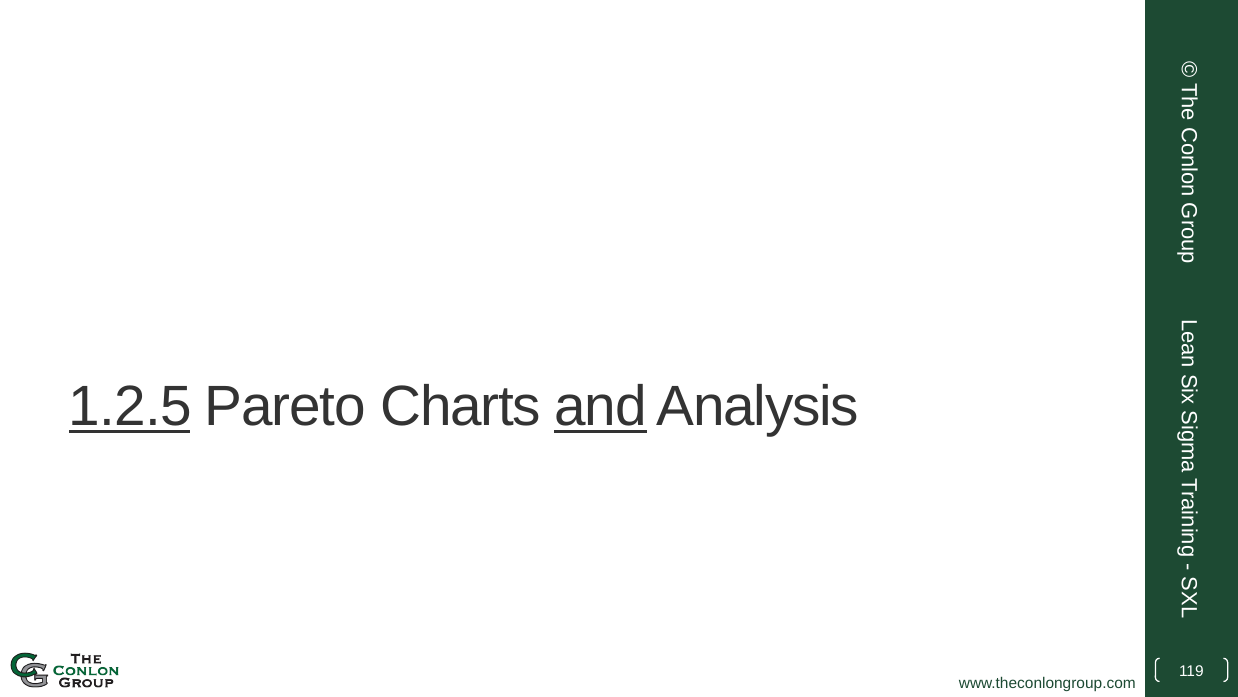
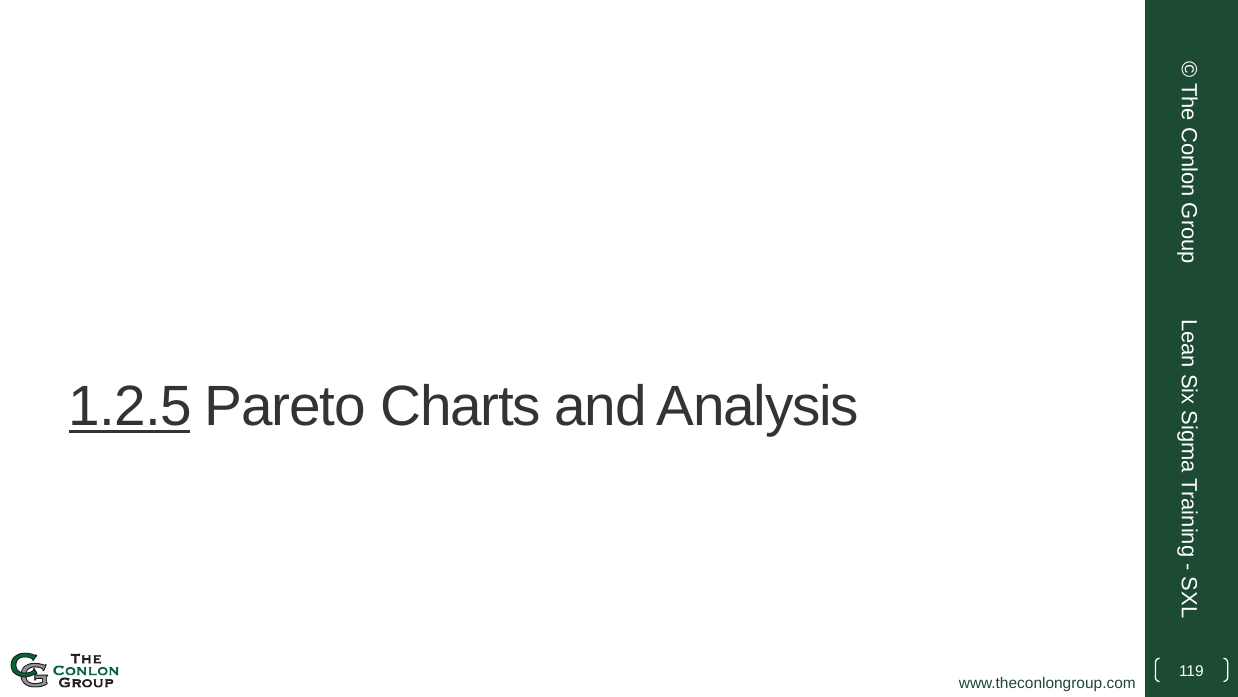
and underline: present -> none (601, 407)
